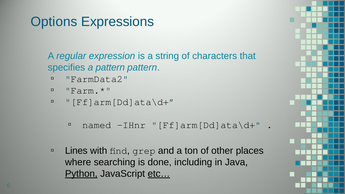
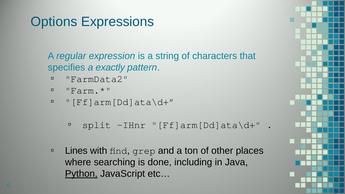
a pattern: pattern -> exactly (110, 67)
named: named -> split (97, 125)
etc… underline: present -> none (159, 174)
